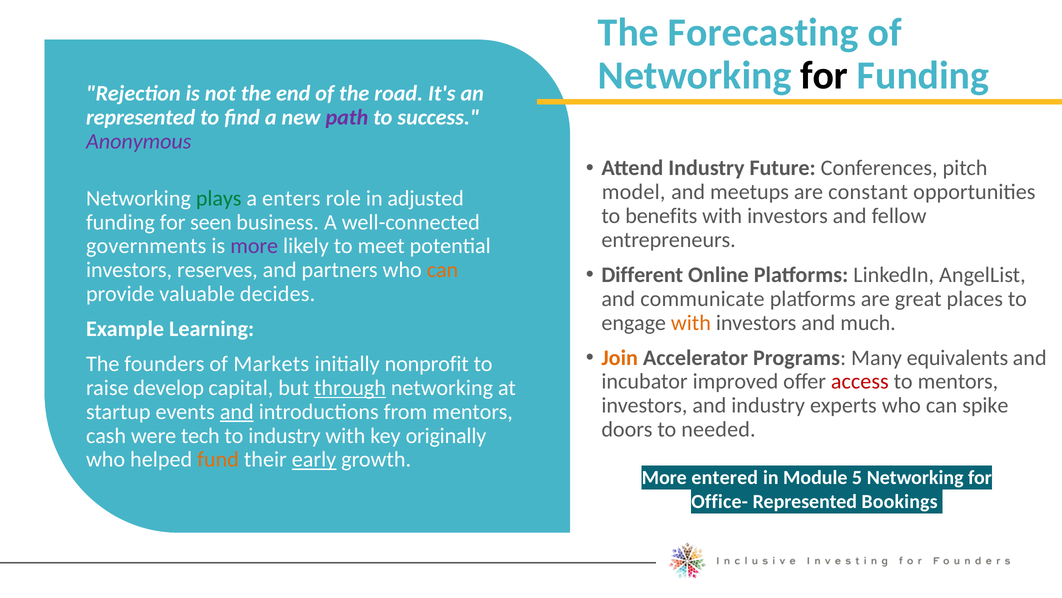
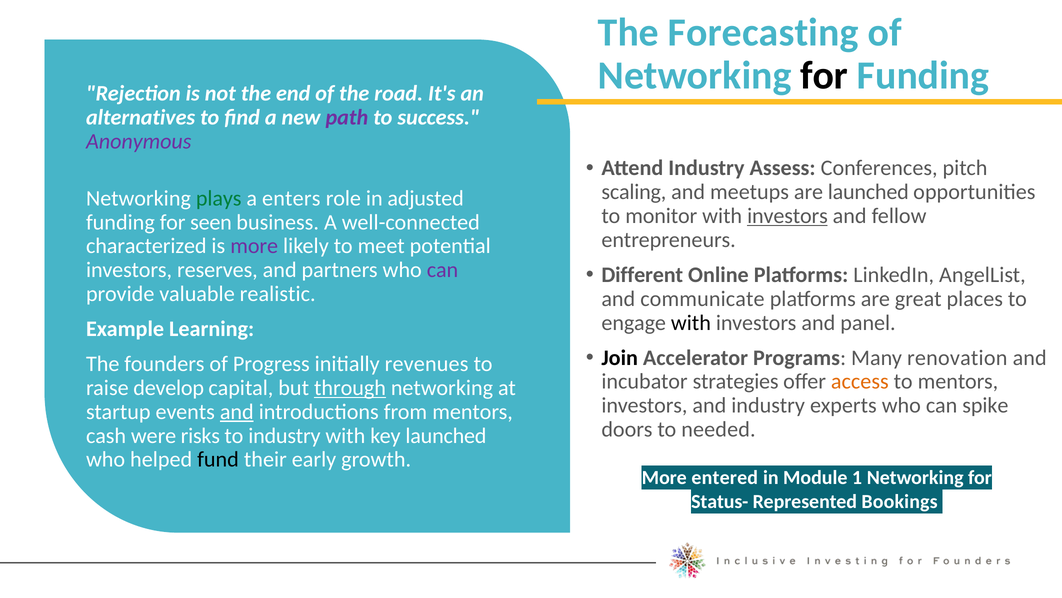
represented: represented -> alternatives (141, 117)
Future: Future -> Assess (783, 168)
model: model -> scaling (634, 192)
are constant: constant -> launched (868, 192)
benefits: benefits -> monitor (661, 216)
investors underline: none -> present (787, 216)
governments: governments -> characterized (146, 246)
can colour: orange -> purple (442, 270)
decides: decides -> realistic (278, 294)
with colour: orange -> black (691, 322)
much: much -> panel (868, 322)
Join colour: orange -> black (620, 357)
equivalents: equivalents -> renovation (957, 357)
Markets: Markets -> Progress (271, 364)
nonprofit: nonprofit -> revenues (427, 364)
improved: improved -> strategies (736, 381)
access colour: red -> orange (860, 381)
tech: tech -> risks (200, 435)
key originally: originally -> launched (446, 435)
fund colour: orange -> black (218, 459)
early underline: present -> none (314, 459)
5: 5 -> 1 (857, 477)
Office-: Office- -> Status- (720, 501)
